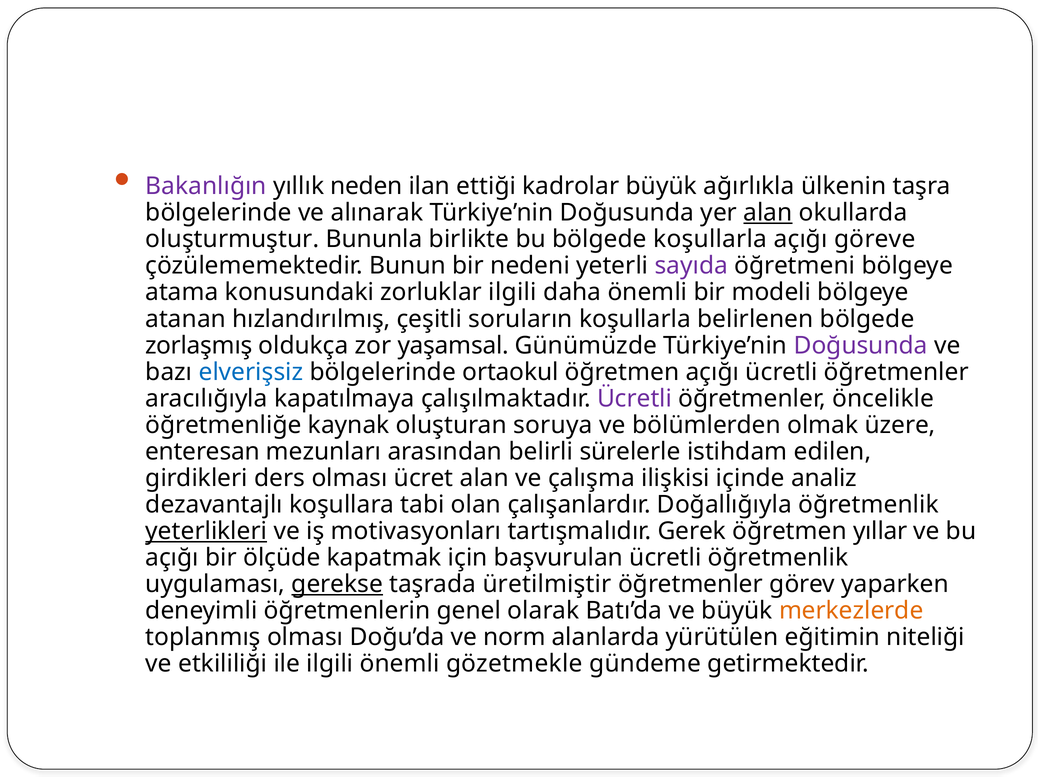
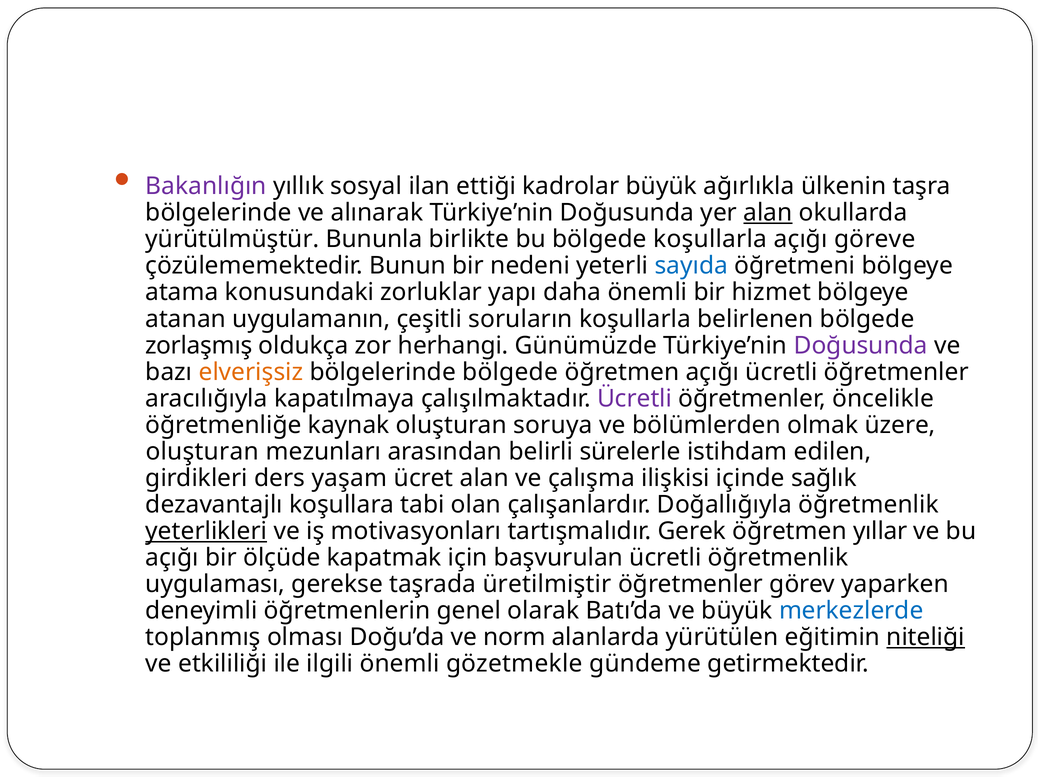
neden: neden -> sosyal (366, 186)
oluşturmuştur: oluşturmuştur -> yürütülmüştür (232, 239)
sayıda colour: purple -> blue (691, 266)
zorluklar ilgili: ilgili -> yapı (513, 292)
modeli: modeli -> hizmet (771, 292)
hızlandırılmış: hızlandırılmış -> uygulamanın (311, 319)
yaşamsal: yaşamsal -> herhangi (453, 345)
elverişsiz colour: blue -> orange (251, 372)
bölgelerinde ortaokul: ortaokul -> bölgede (510, 372)
enteresan: enteresan -> oluşturan (202, 452)
ders olması: olması -> yaşam (349, 478)
analiz: analiz -> sağlık (824, 478)
gerekse underline: present -> none (337, 584)
merkezlerde colour: orange -> blue (851, 611)
niteliği underline: none -> present (926, 637)
